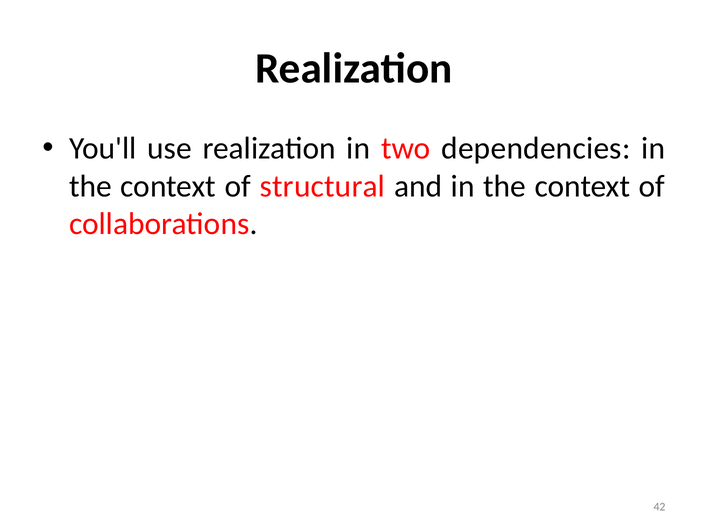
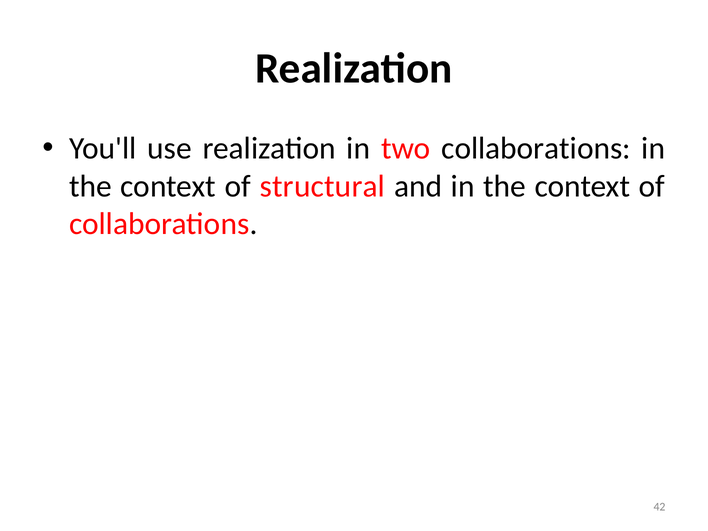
two dependencies: dependencies -> collaborations (536, 149)
